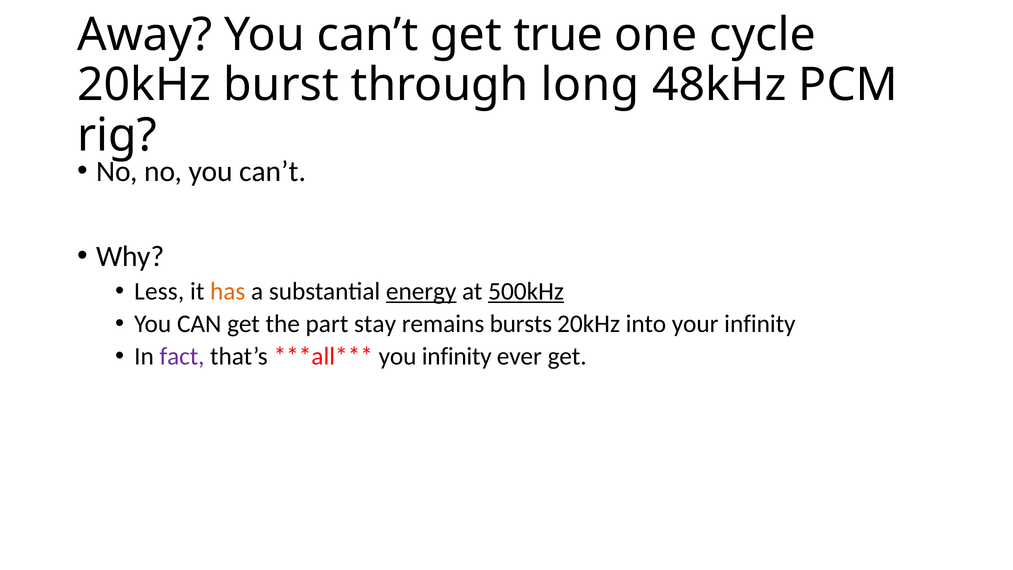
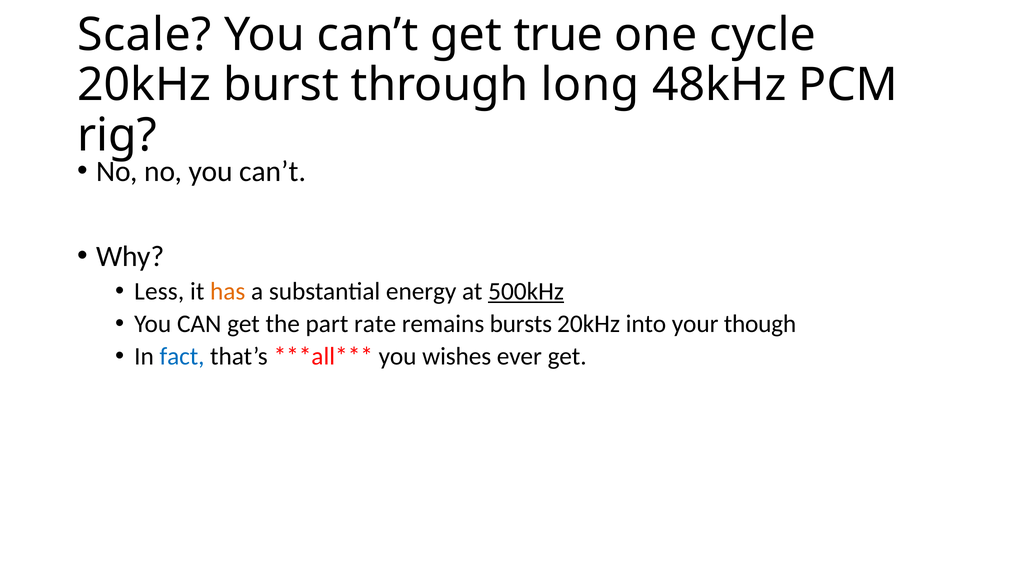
Away: Away -> Scale (144, 35)
energy underline: present -> none (421, 291)
stay: stay -> rate (375, 324)
your infinity: infinity -> though (760, 324)
fact colour: purple -> blue (182, 356)
you infinity: infinity -> wishes (457, 356)
